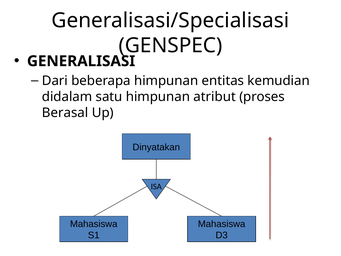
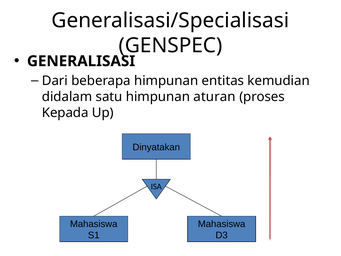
atribut: atribut -> aturan (215, 97)
Berasal: Berasal -> Kepada (65, 113)
